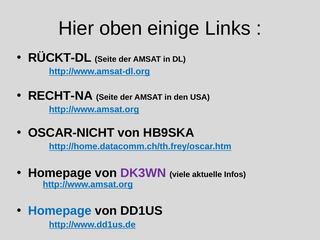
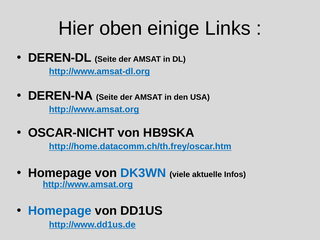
RÜCKT-DL: RÜCKT-DL -> DEREN-DL (60, 58)
RECHT-NA: RECHT-NA -> DEREN-NA (60, 96)
DK3WN colour: purple -> blue (143, 173)
